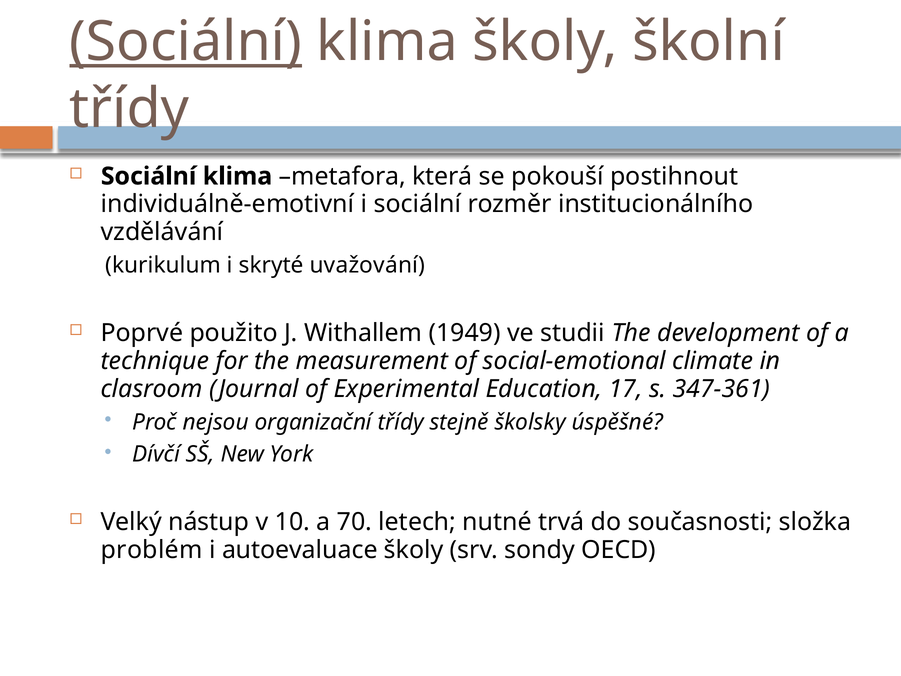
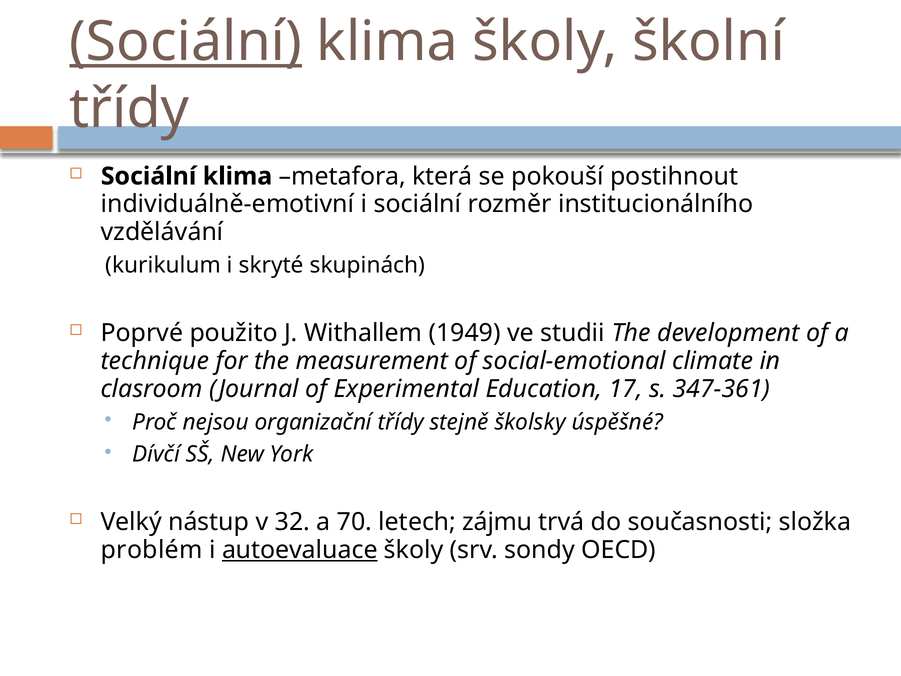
uvažování: uvažování -> skupinách (367, 265)
10: 10 -> 32 (292, 522)
nutné: nutné -> zájmu (497, 522)
autoevaluace underline: none -> present (300, 550)
